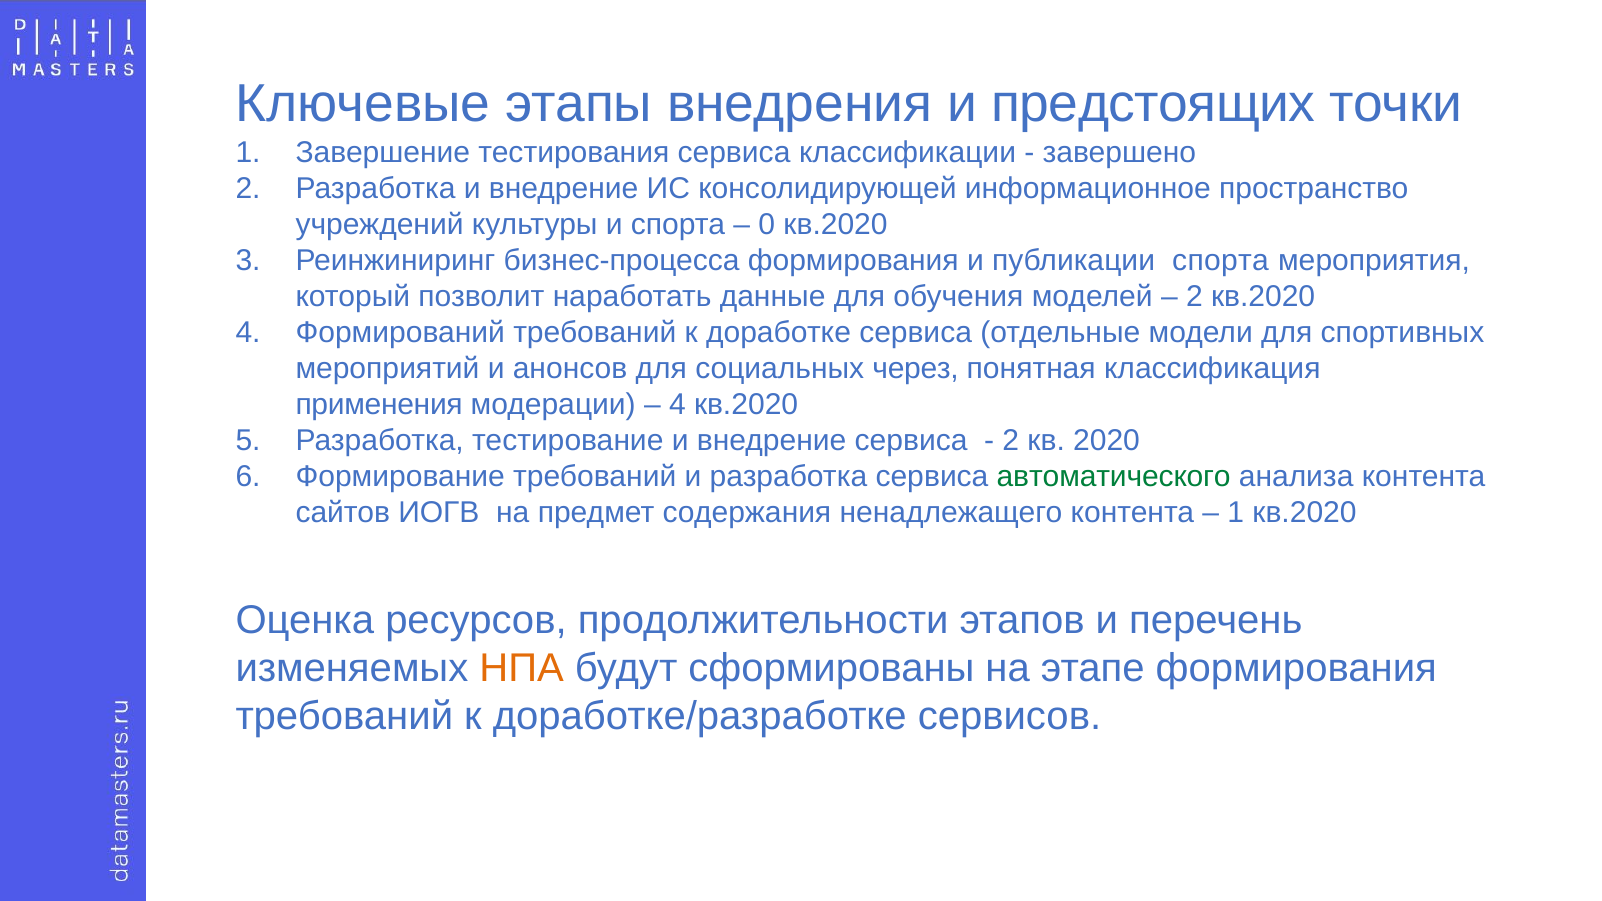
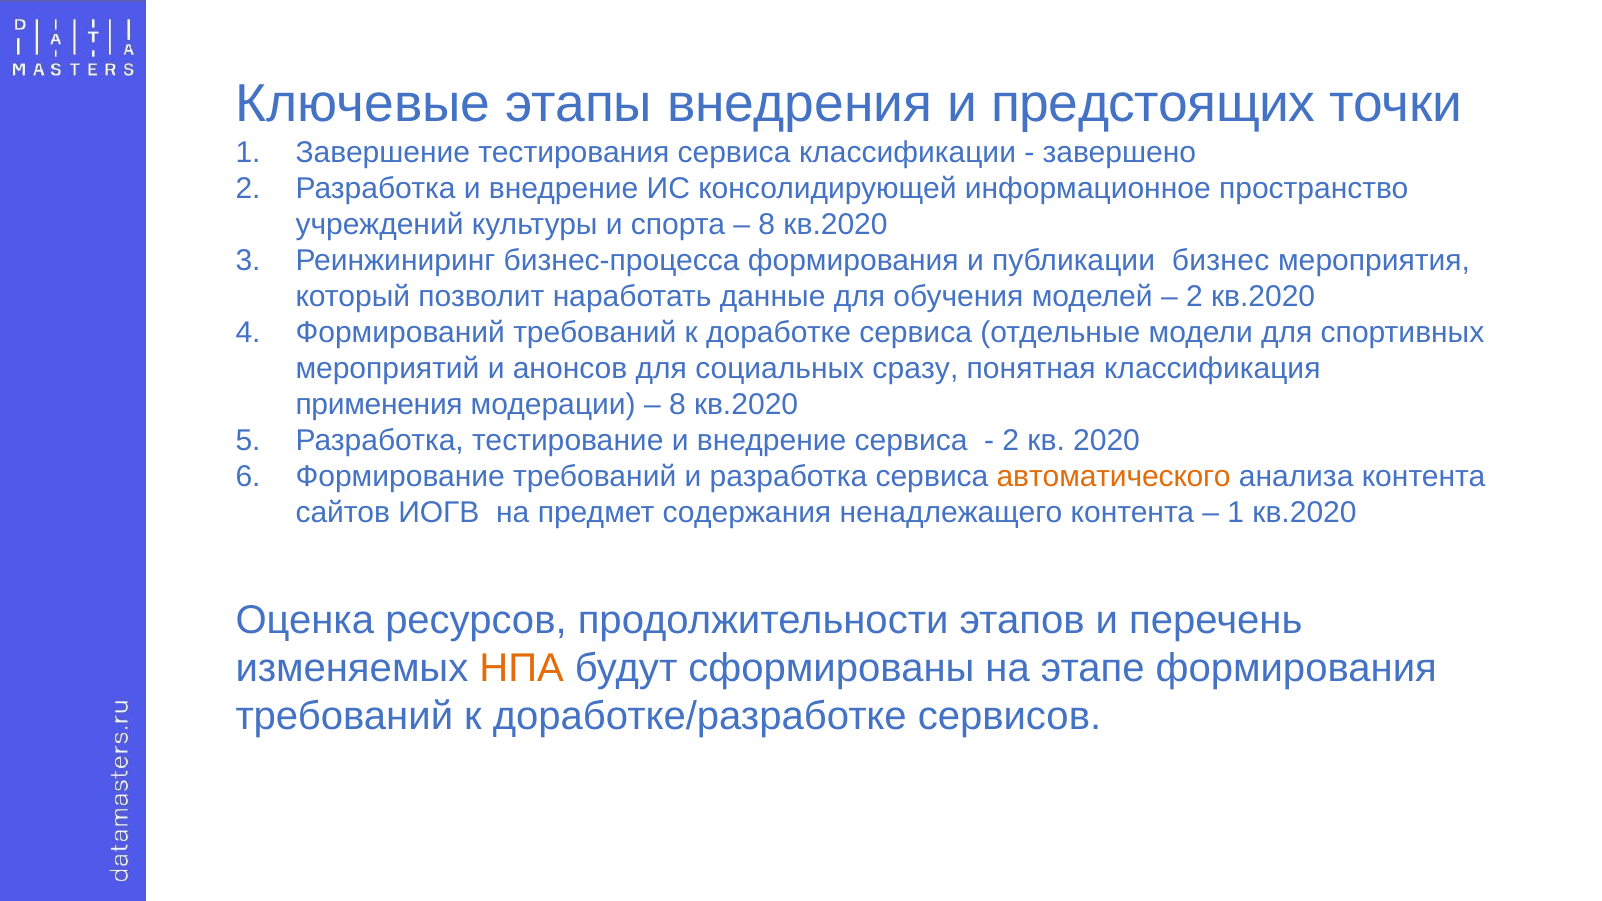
0: 0 -> 8 (767, 225)
публикации спорта: спорта -> бизнес (1221, 261)
через: через -> сразу (915, 369)
4: 4 -> 8 (677, 405)
автоматического colour: green -> orange (1114, 477)
